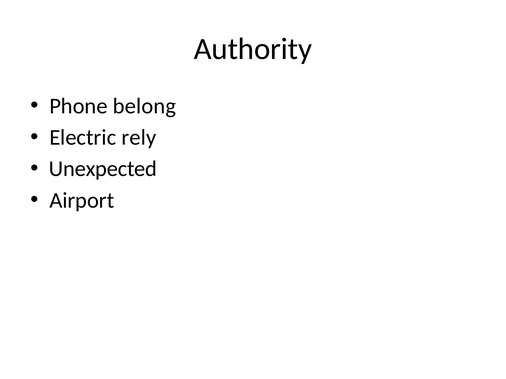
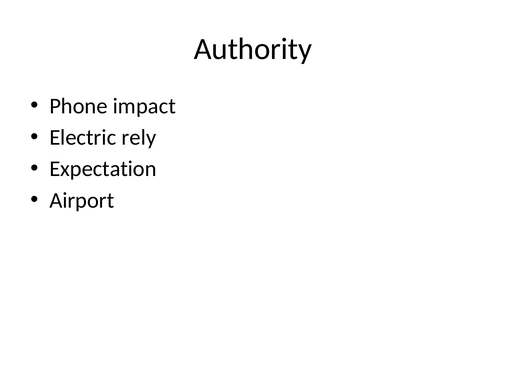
belong: belong -> impact (144, 106)
Unexpected: Unexpected -> Expectation (103, 169)
